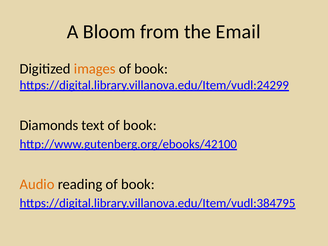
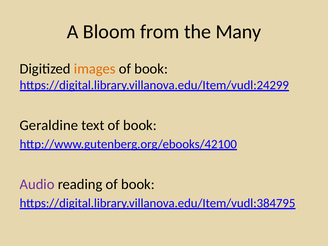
Email: Email -> Many (238, 32)
Diamonds: Diamonds -> Geraldine (49, 125)
Audio colour: orange -> purple (37, 184)
